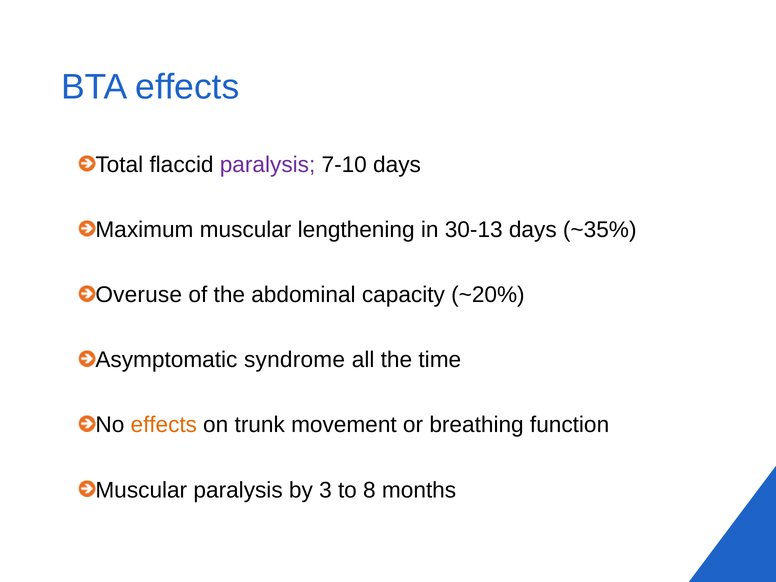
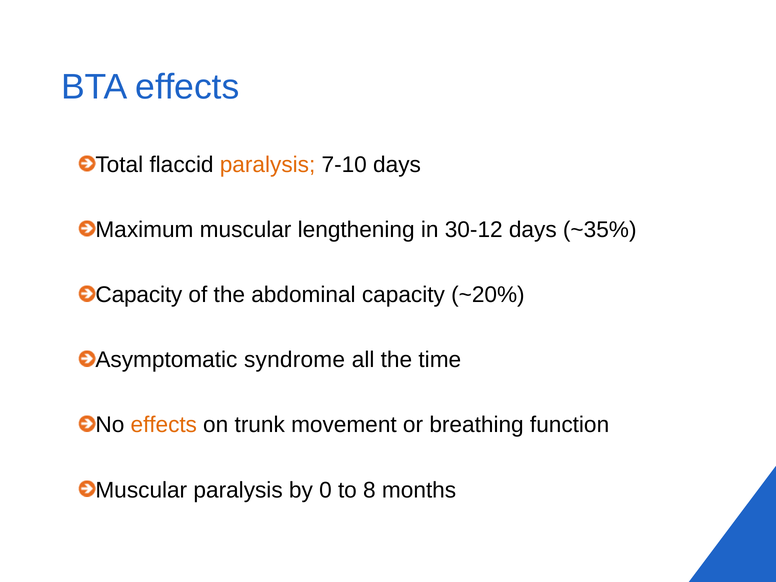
paralysis colour: purple -> orange (268, 165)
30-13: 30-13 -> 30-12 (474, 230)
Overuse: Overuse -> Capacity (139, 295)
3: 3 -> 0 (325, 490)
